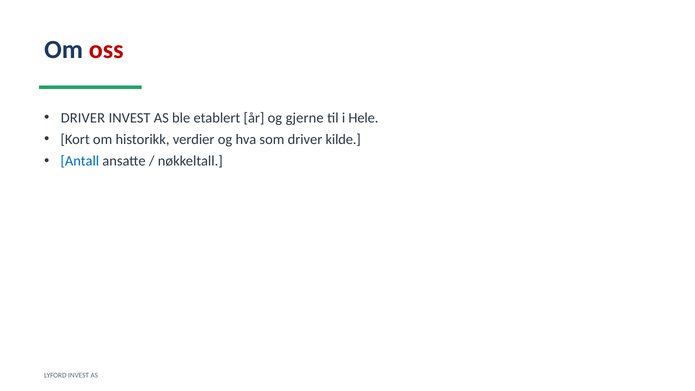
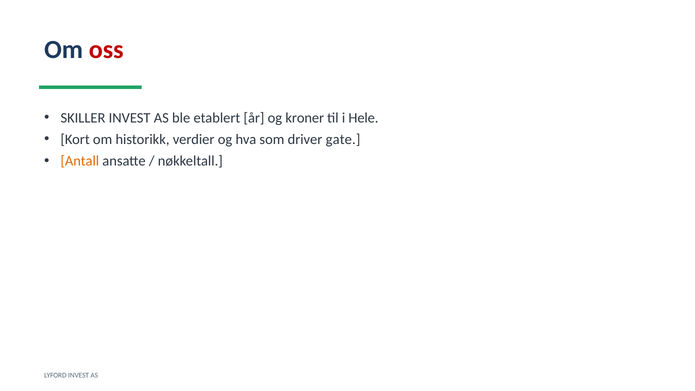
DRIVER: DRIVER -> SKILLER (83, 118)
gjerne: gjerne -> kroner (305, 118)
kilde: kilde -> gate (343, 139)
Antall colour: blue -> orange (80, 161)
